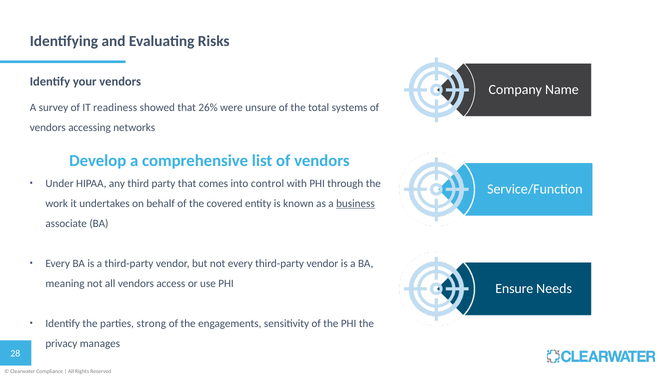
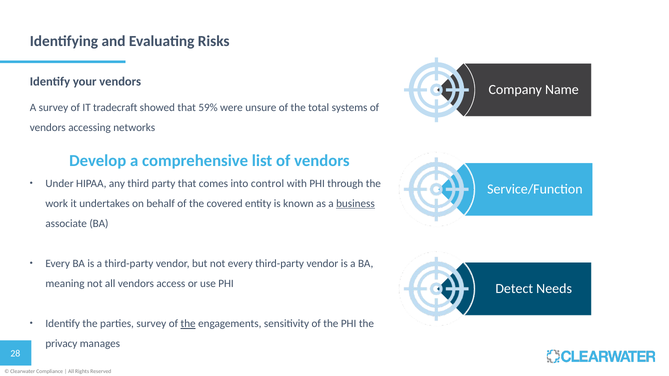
readiness: readiness -> tradecraft (115, 108)
26%: 26% -> 59% (208, 108)
Ensure: Ensure -> Detect (514, 289)
parties strong: strong -> survey (151, 324)
the underline: none -> present (188, 324)
